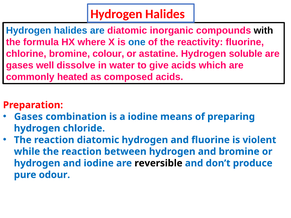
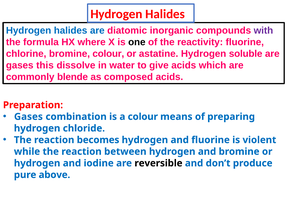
with colour: black -> purple (263, 30)
one colour: blue -> black (137, 42)
well: well -> this (45, 65)
heated: heated -> blende (73, 77)
a iodine: iodine -> colour (143, 117)
reaction diatomic: diatomic -> becomes (98, 140)
odour: odour -> above (54, 175)
